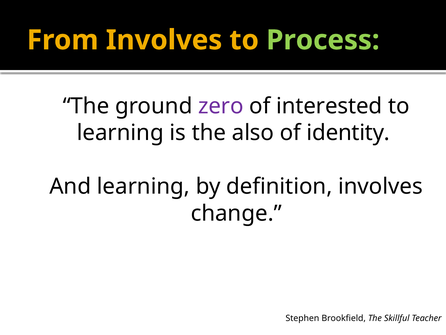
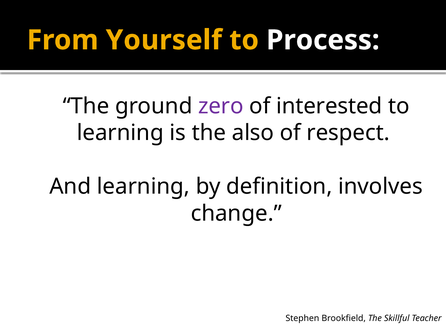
From Involves: Involves -> Yourself (164, 40)
Process colour: light green -> white (323, 40)
identity: identity -> respect (348, 133)
